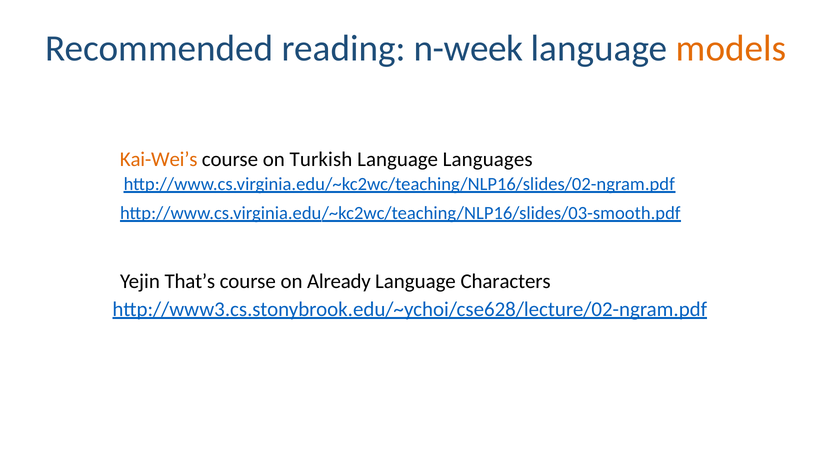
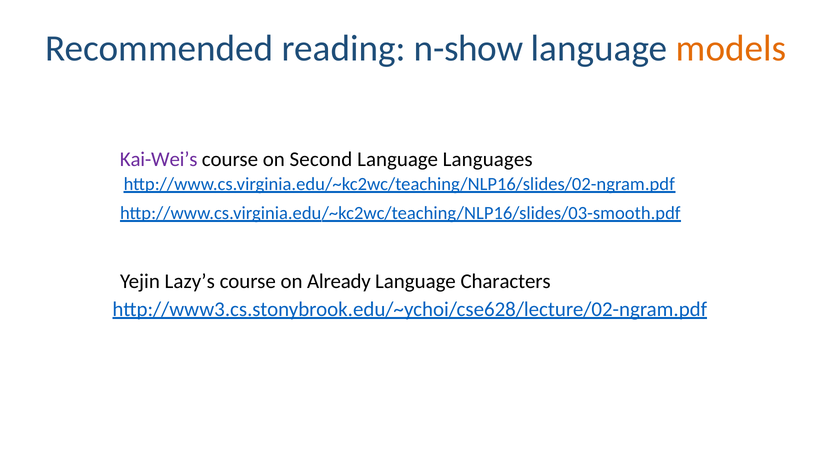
n-week: n-week -> n-show (469, 48)
Kai-Wei’s colour: orange -> purple (159, 159)
Turkish: Turkish -> Second (321, 159)
That’s: That’s -> Lazy’s (190, 281)
